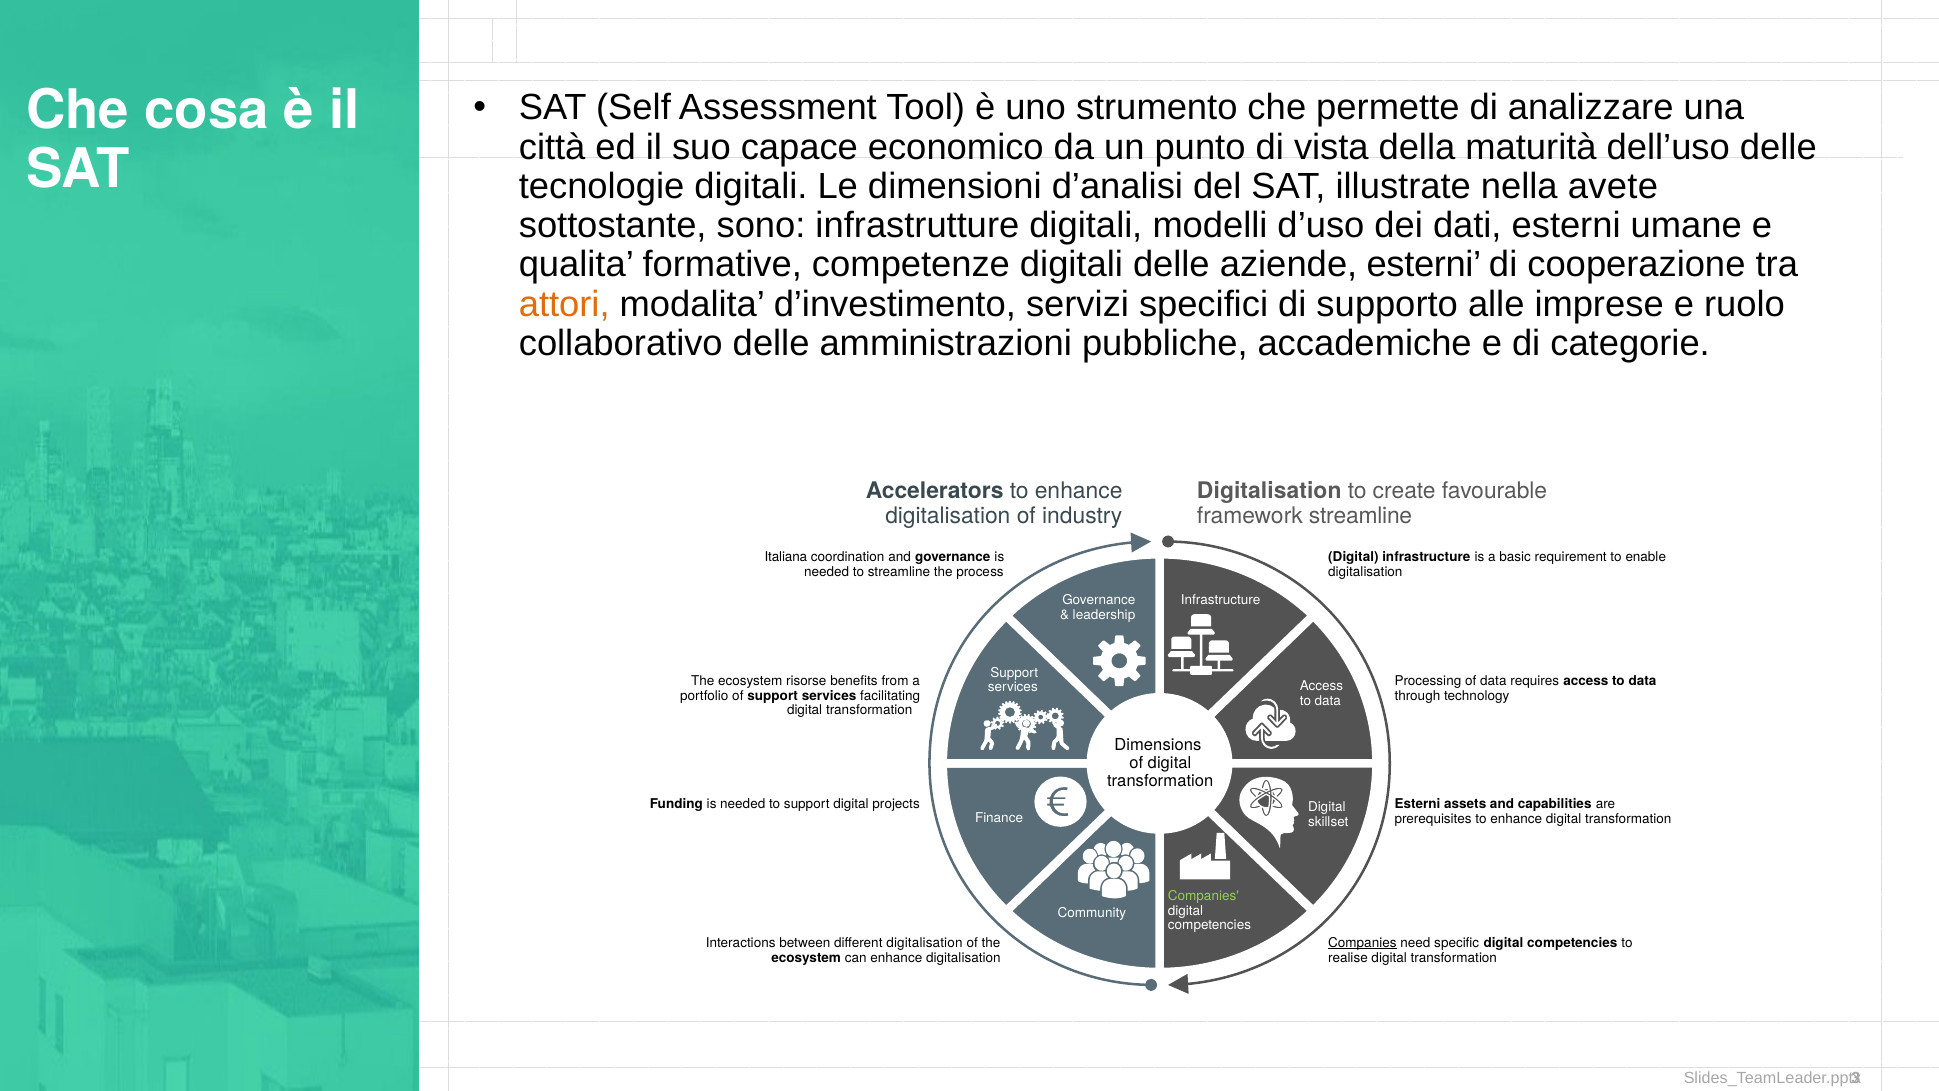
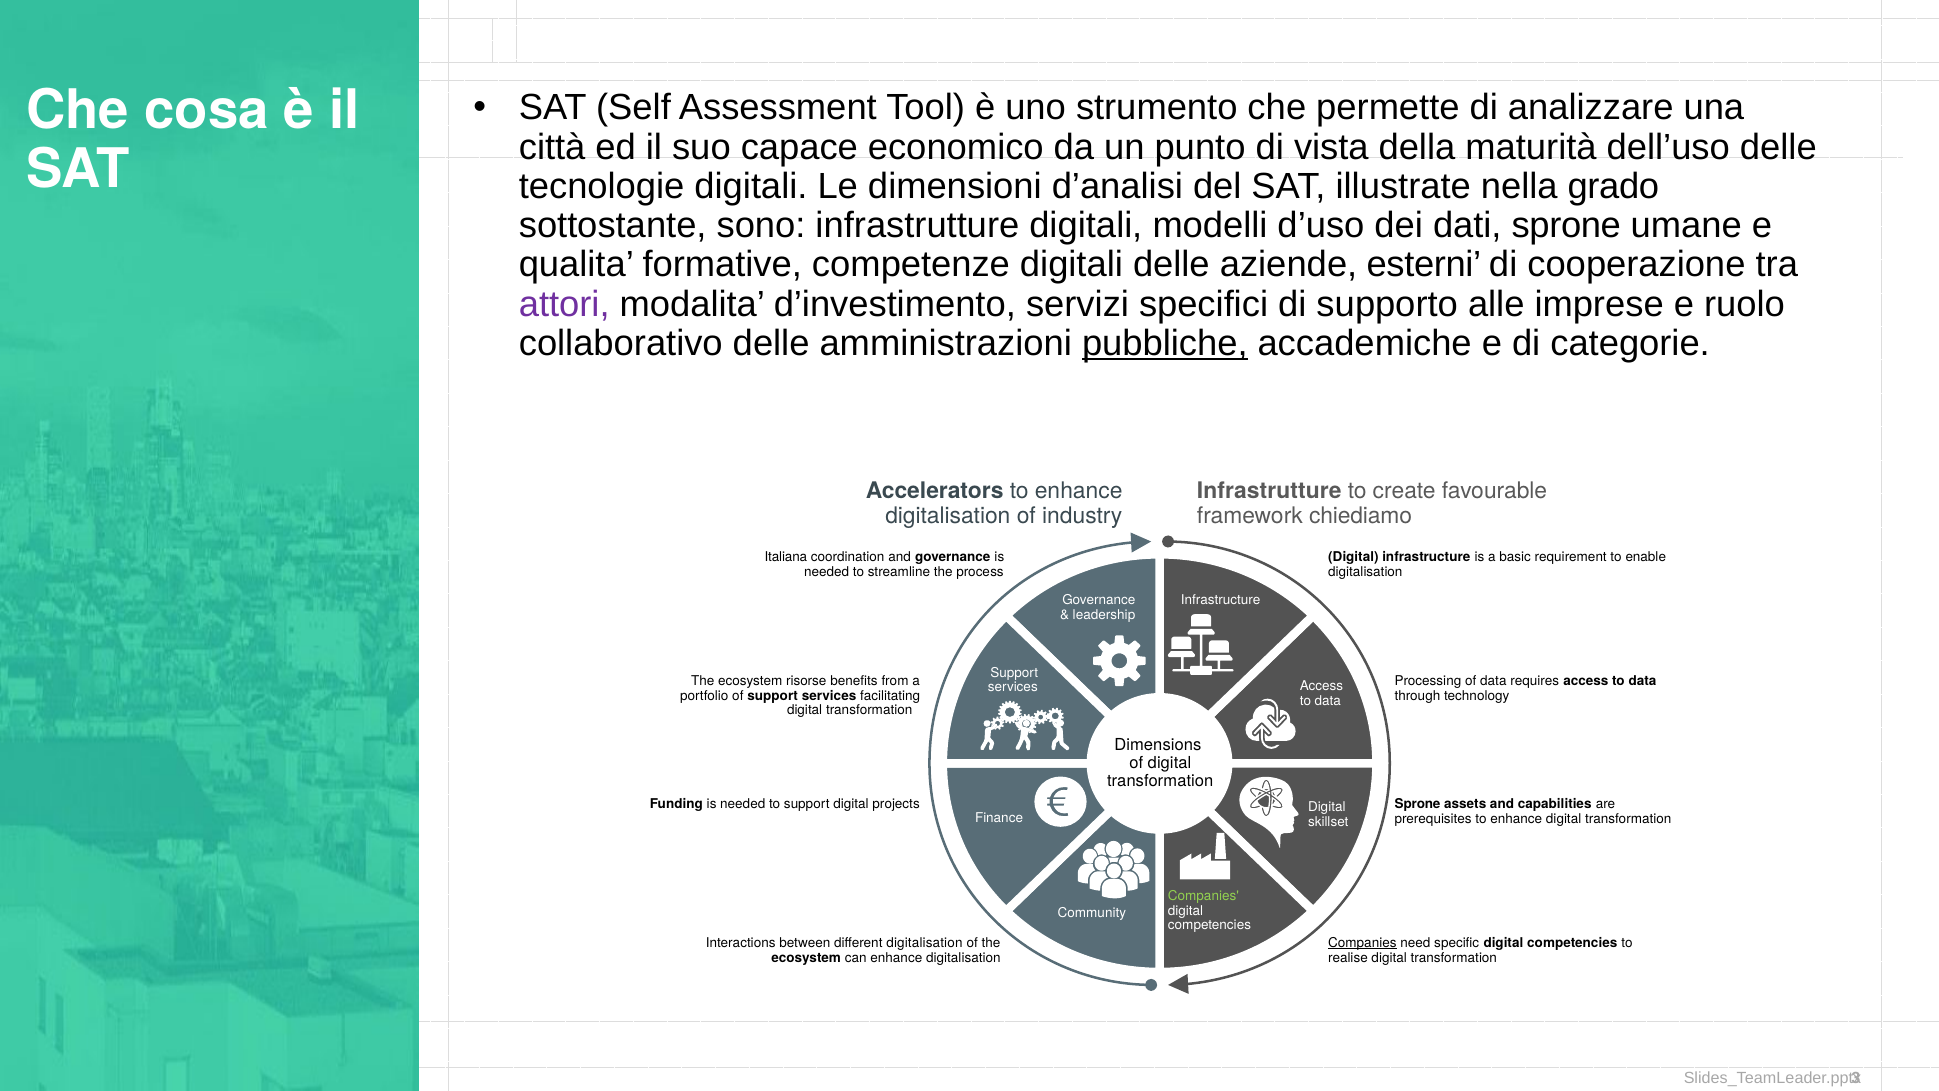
avete: avete -> grado (1613, 186)
dati esterni: esterni -> sprone (1566, 226)
attori colour: orange -> purple (564, 304)
pubbliche underline: none -> present (1165, 343)
Digitalisation: Digitalisation -> Infrastrutture (1269, 491)
framework streamline: streamline -> chiediamo (1361, 515)
Esterni: Esterni -> Sprone (1418, 804)
